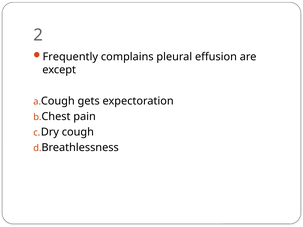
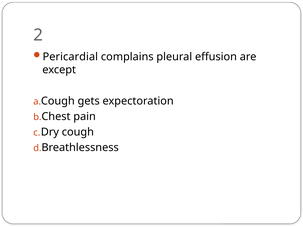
Frequently: Frequently -> Pericardial (70, 57)
